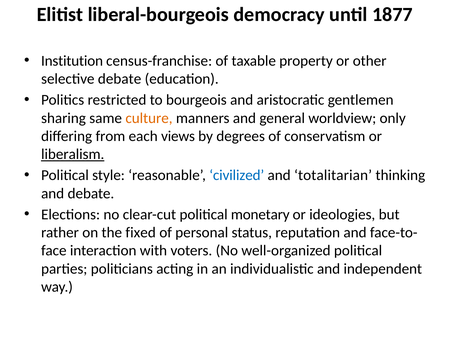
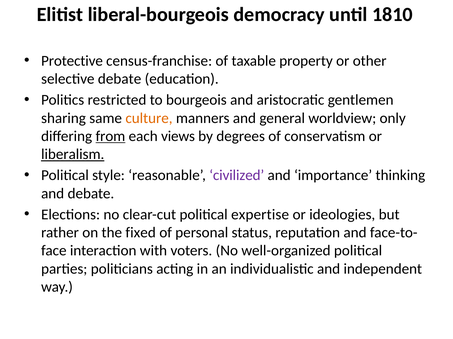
1877: 1877 -> 1810 (392, 14)
Institution: Institution -> Protective (72, 61)
from underline: none -> present (110, 136)
civilized colour: blue -> purple (237, 176)
totalitarian: totalitarian -> importance (333, 176)
monetary: monetary -> expertise (260, 215)
